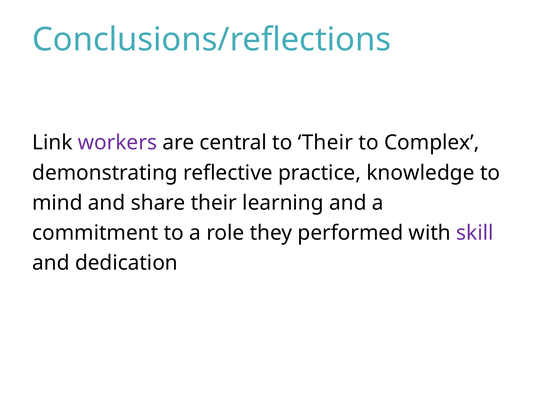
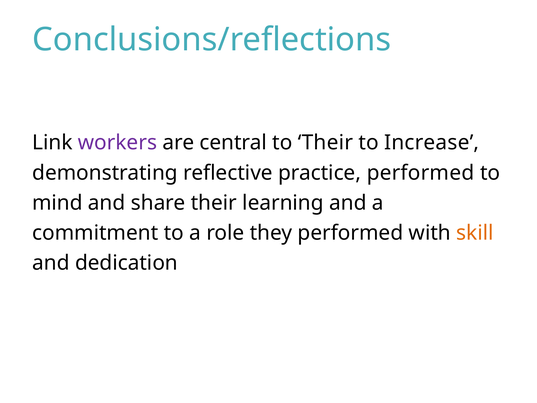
Complex: Complex -> Increase (432, 143)
practice knowledge: knowledge -> performed (420, 173)
skill colour: purple -> orange (475, 233)
